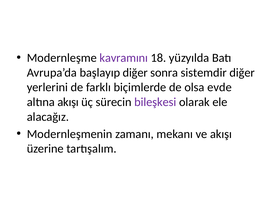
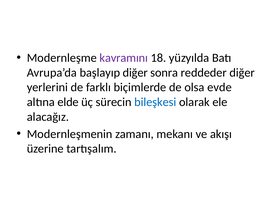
sistemdir: sistemdir -> reddeder (204, 73)
altına akışı: akışı -> elde (68, 102)
bileşkesi colour: purple -> blue (155, 102)
